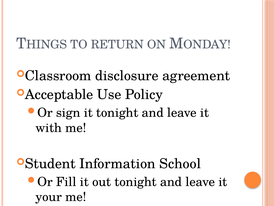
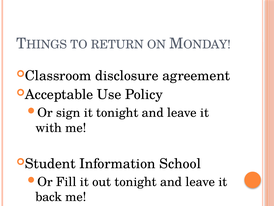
your: your -> back (49, 197)
